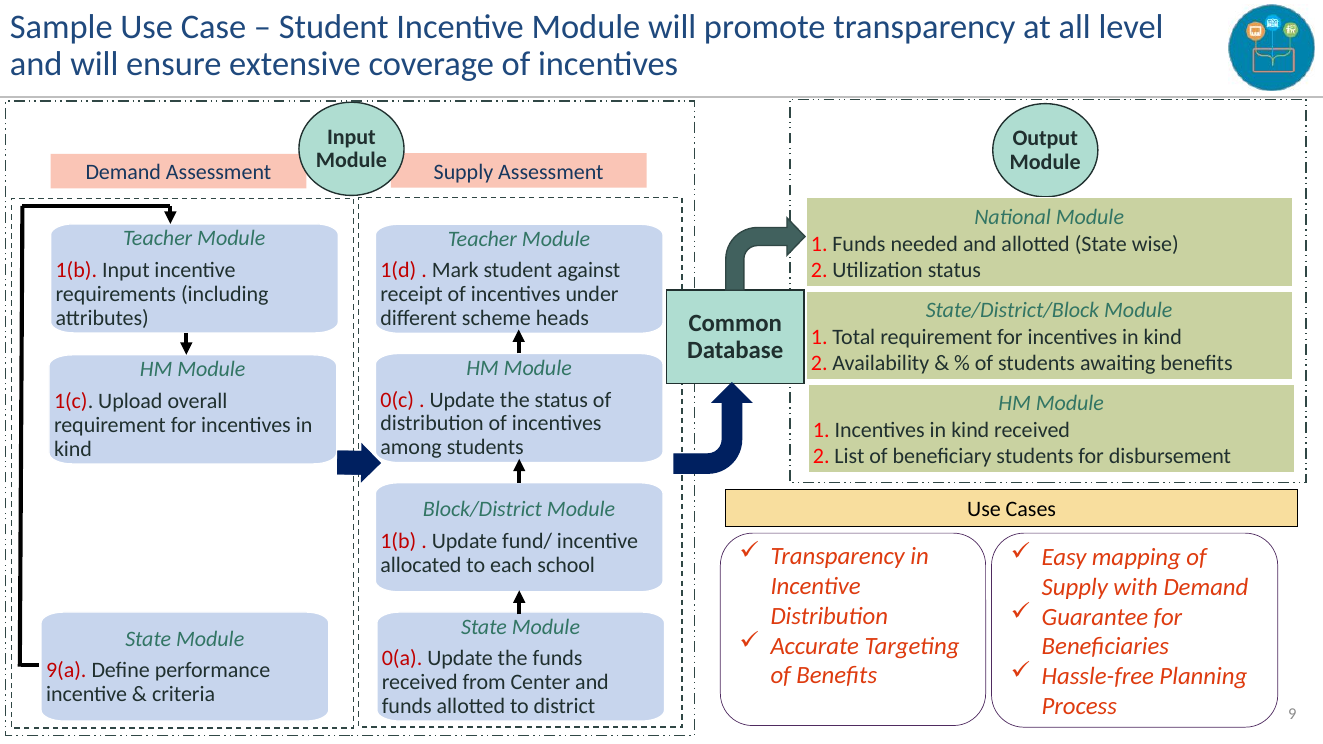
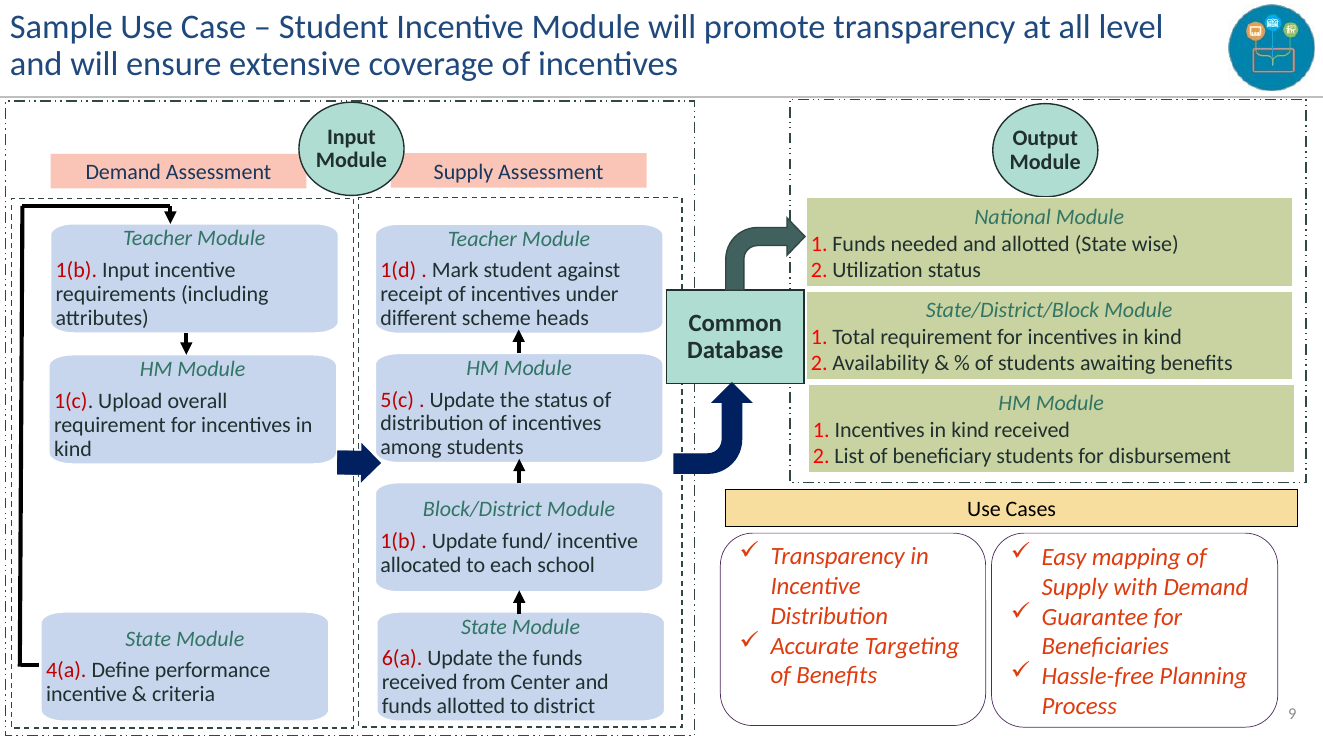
0(c: 0(c -> 5(c (397, 400)
0(a: 0(a -> 6(a (402, 659)
9(a: 9(a -> 4(a (66, 670)
